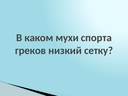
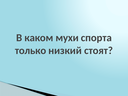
греков: греков -> только (31, 51)
сетку: сетку -> стоят (99, 51)
